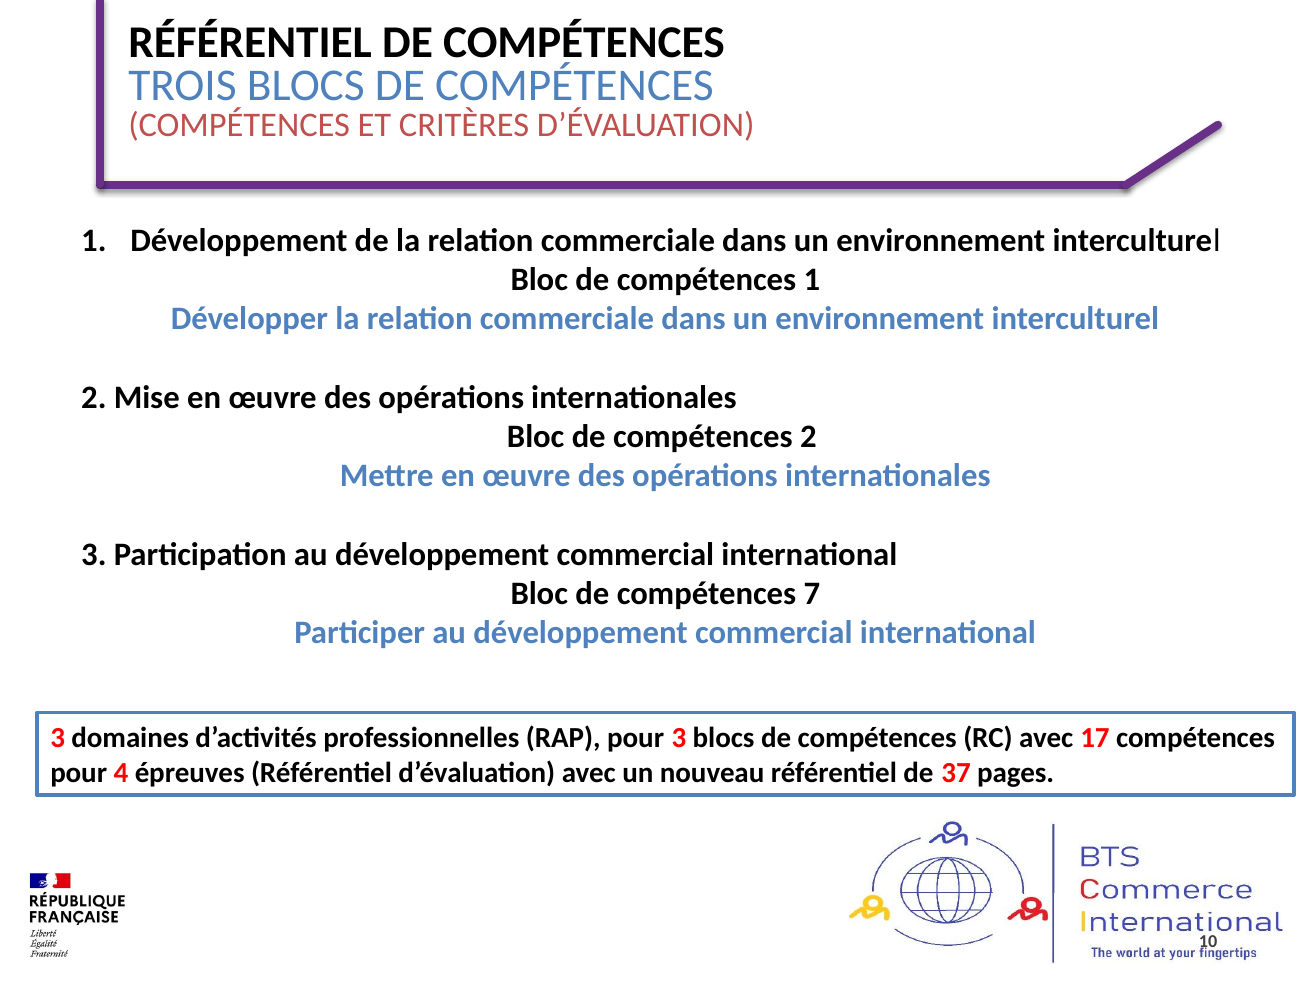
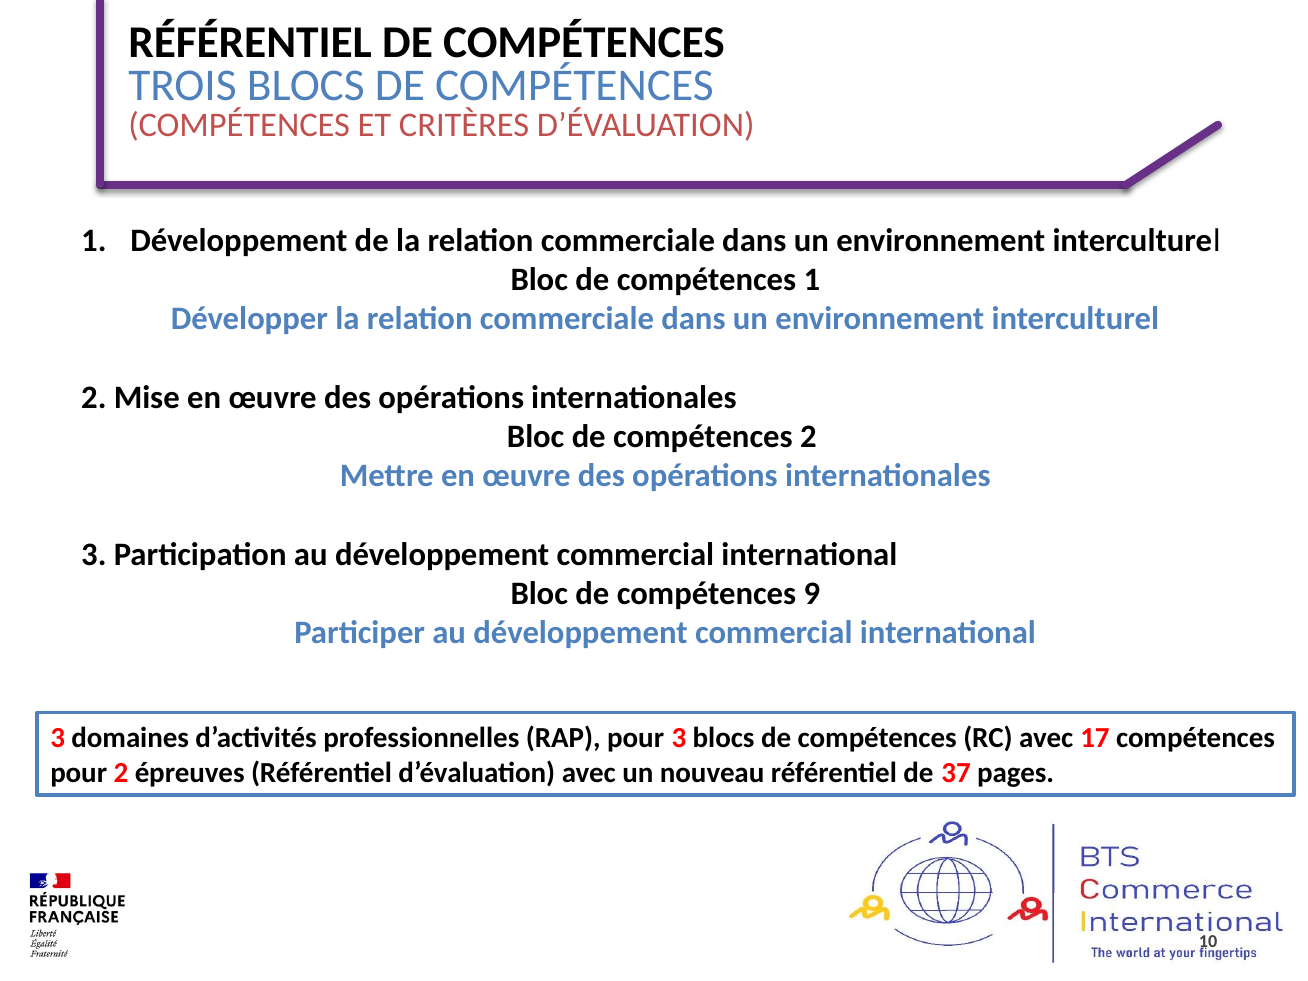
7: 7 -> 9 (812, 593)
pour 4: 4 -> 2 (121, 773)
